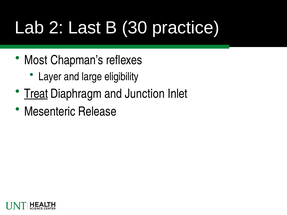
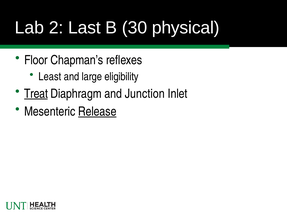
practice: practice -> physical (186, 28)
Most: Most -> Floor (36, 60)
Layer: Layer -> Least (50, 77)
Release underline: none -> present (97, 112)
